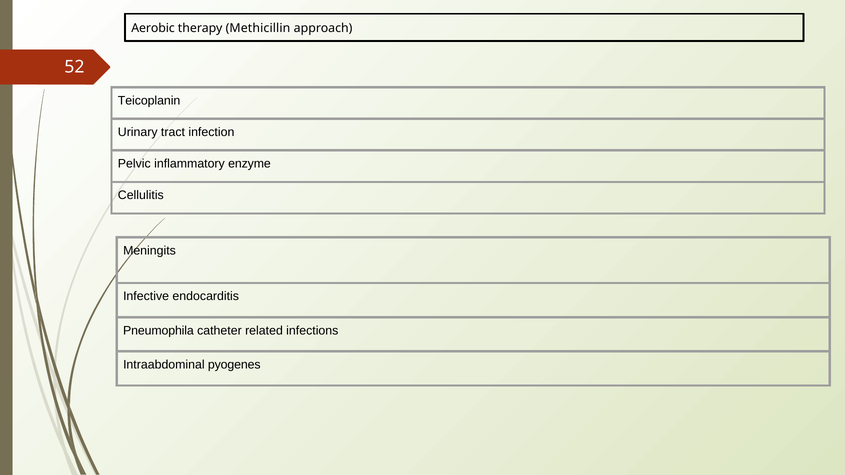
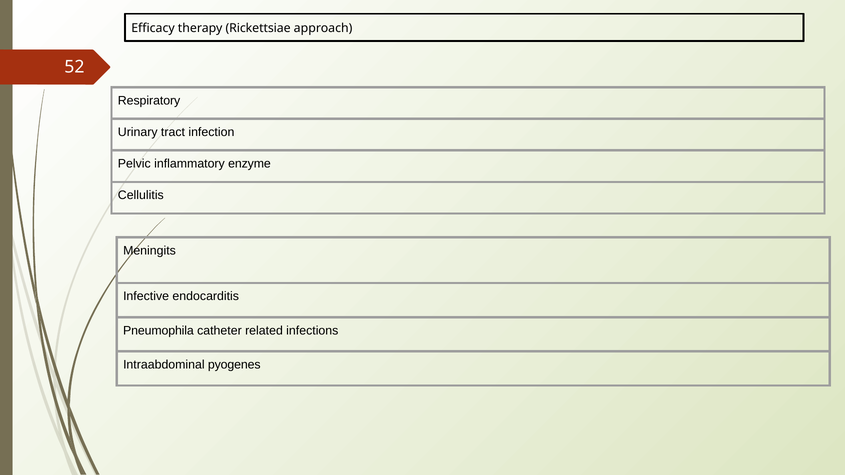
Aerobic: Aerobic -> Efficacy (153, 28)
Methicillin: Methicillin -> Rickettsiae (258, 28)
Teicoplanin: Teicoplanin -> Respiratory (149, 101)
